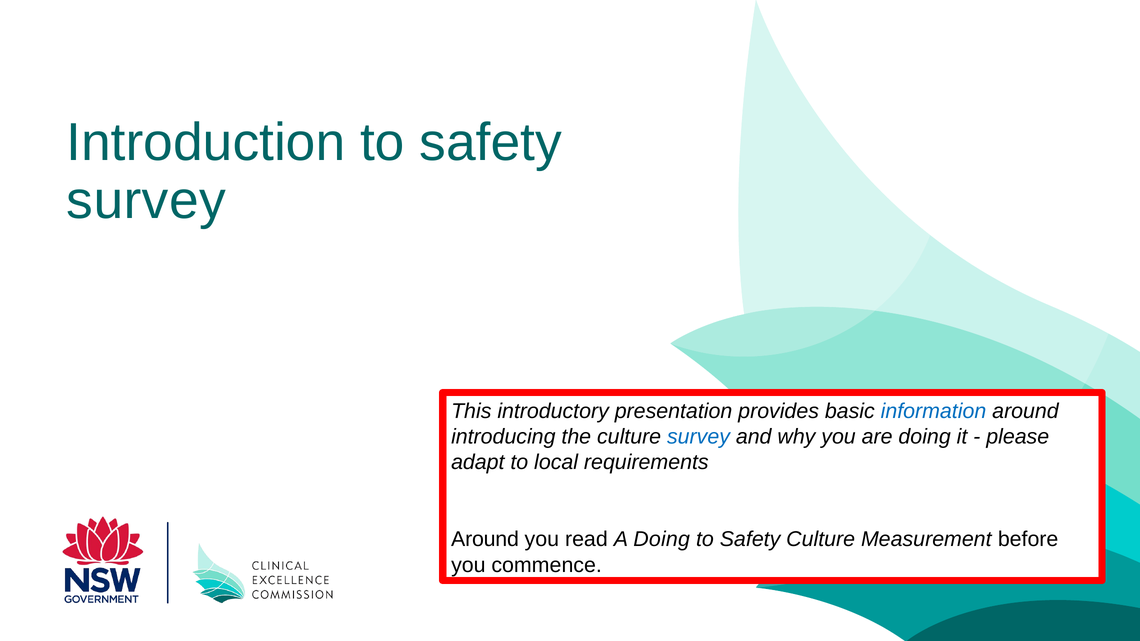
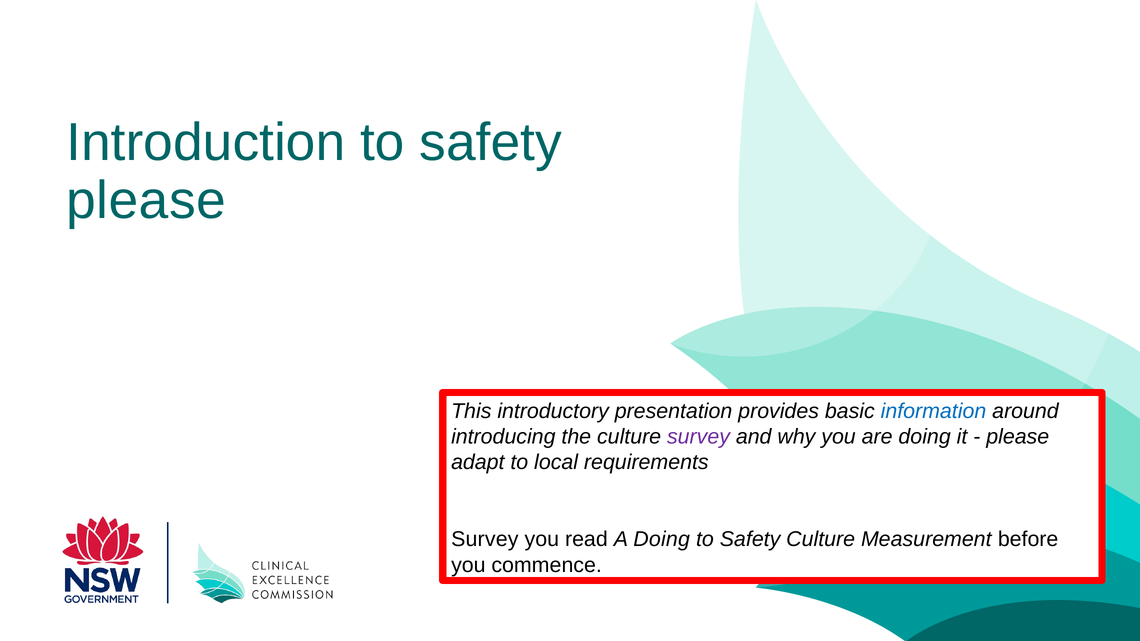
survey: survey -> please (146, 201)
survey colour: blue -> purple (699, 437)
Around: Around -> Survey (485, 540)
